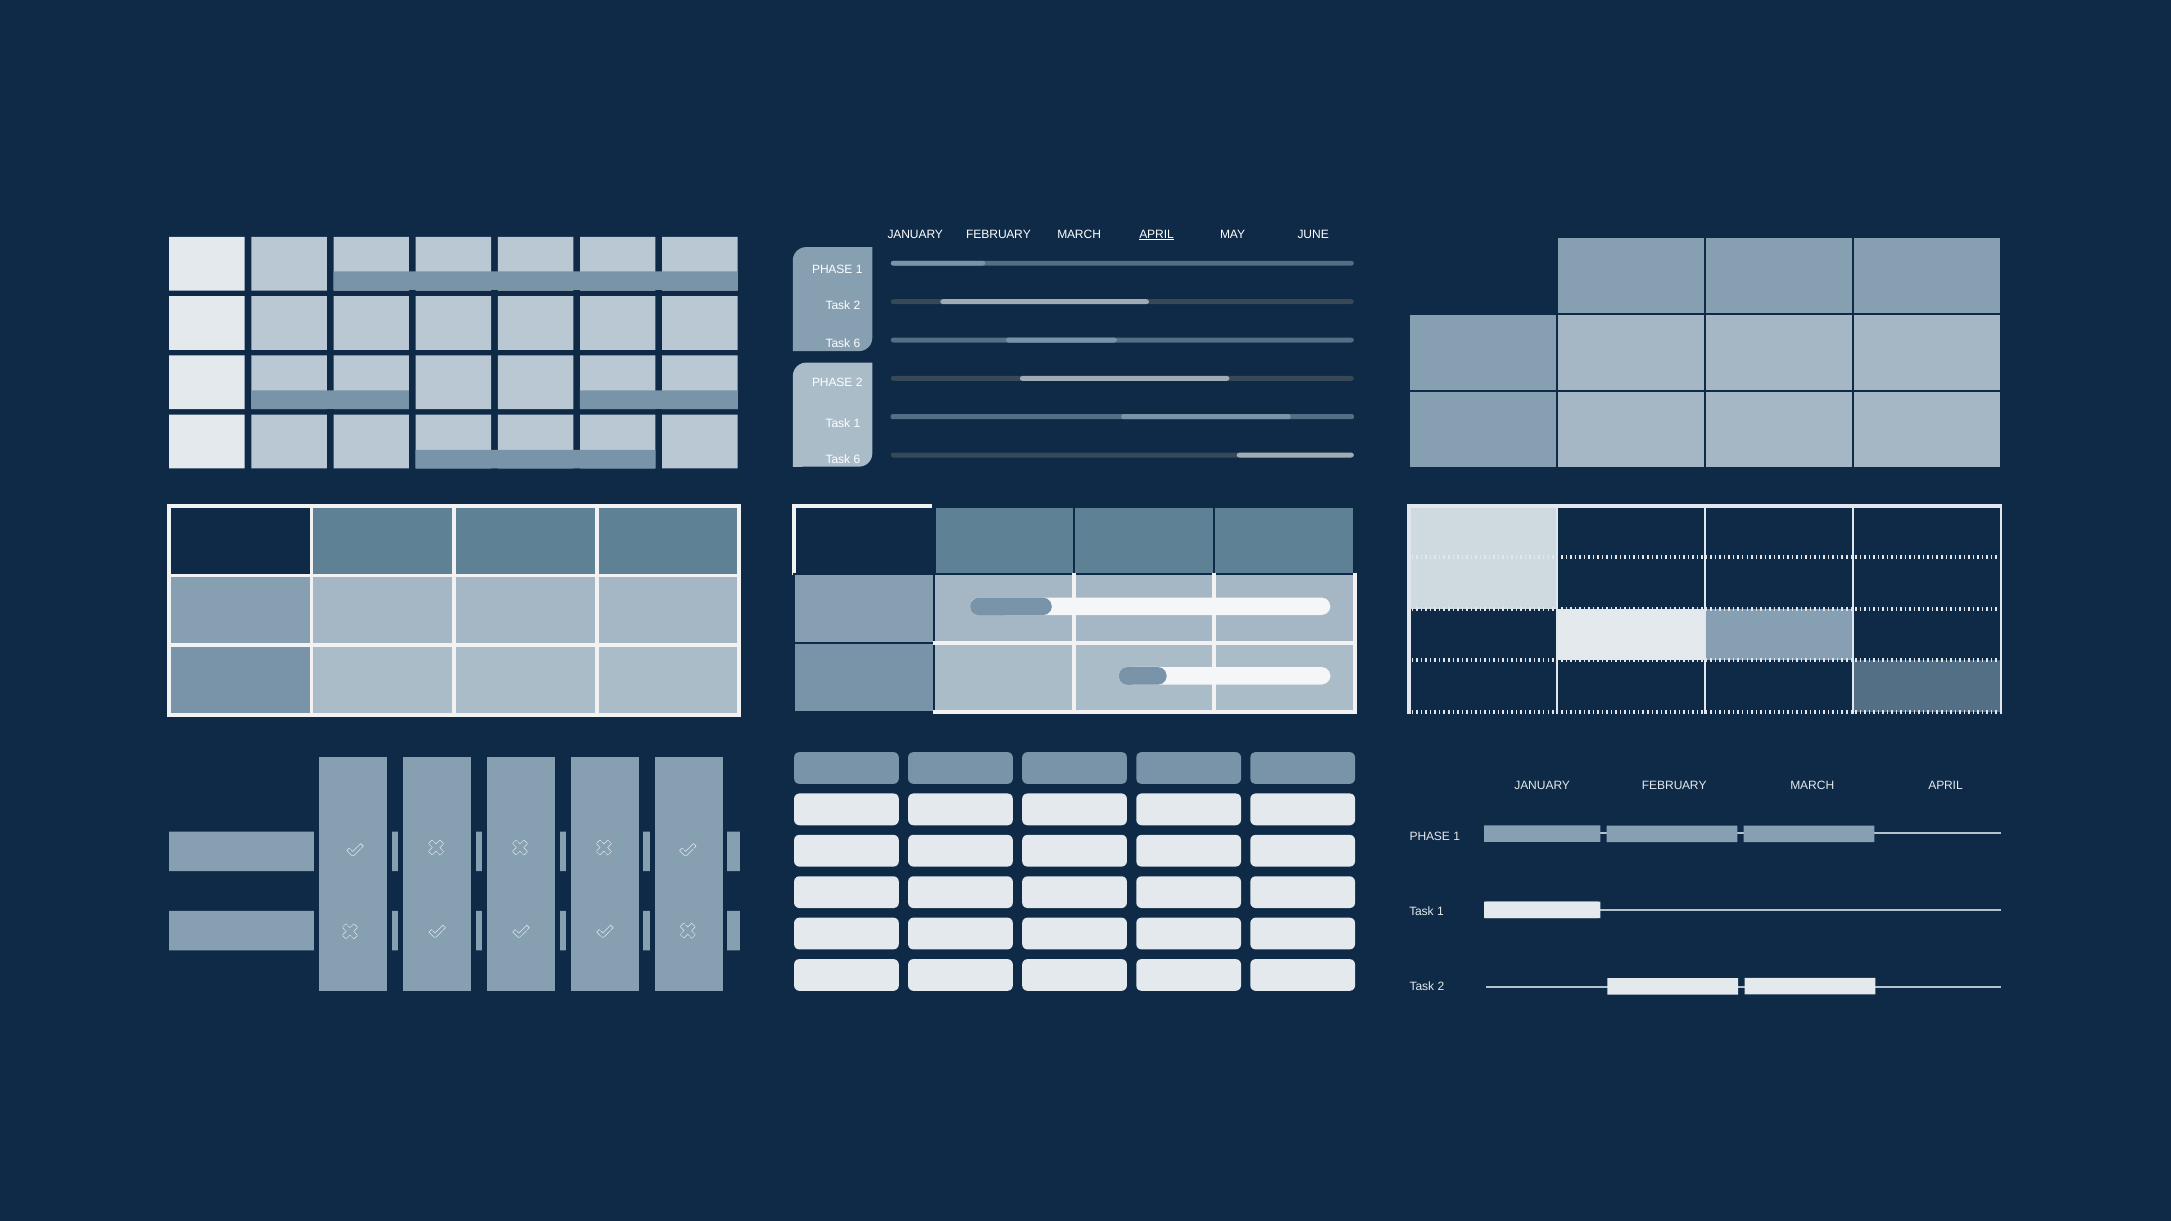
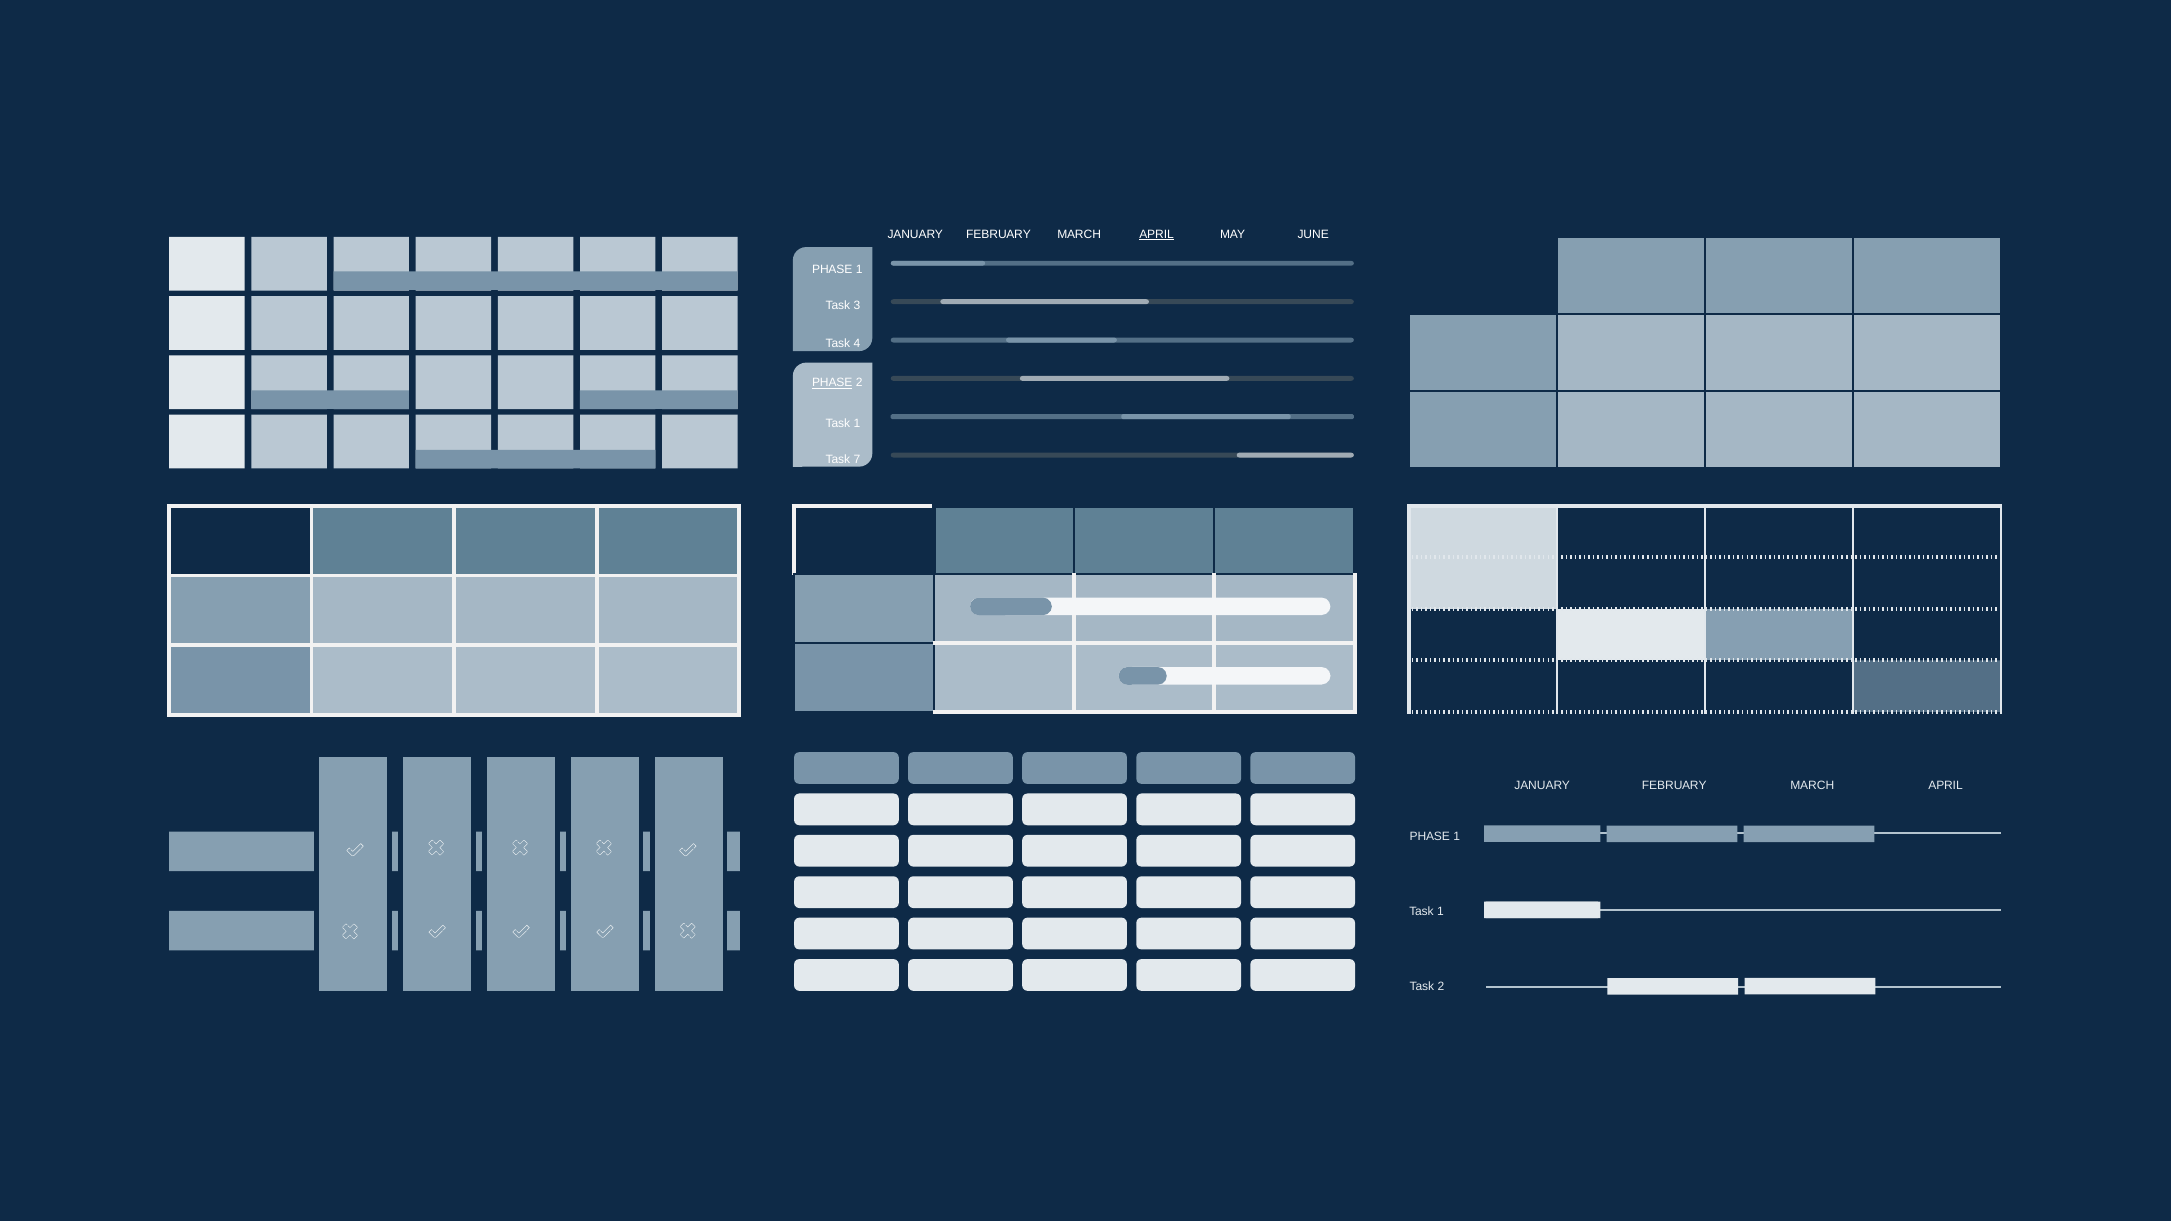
2: 2 -> 3 (857, 306)
6: 6 -> 4 (857, 344)
PHASE underline: none -> present (832, 383)
6: 6 -> 7 (857, 460)
